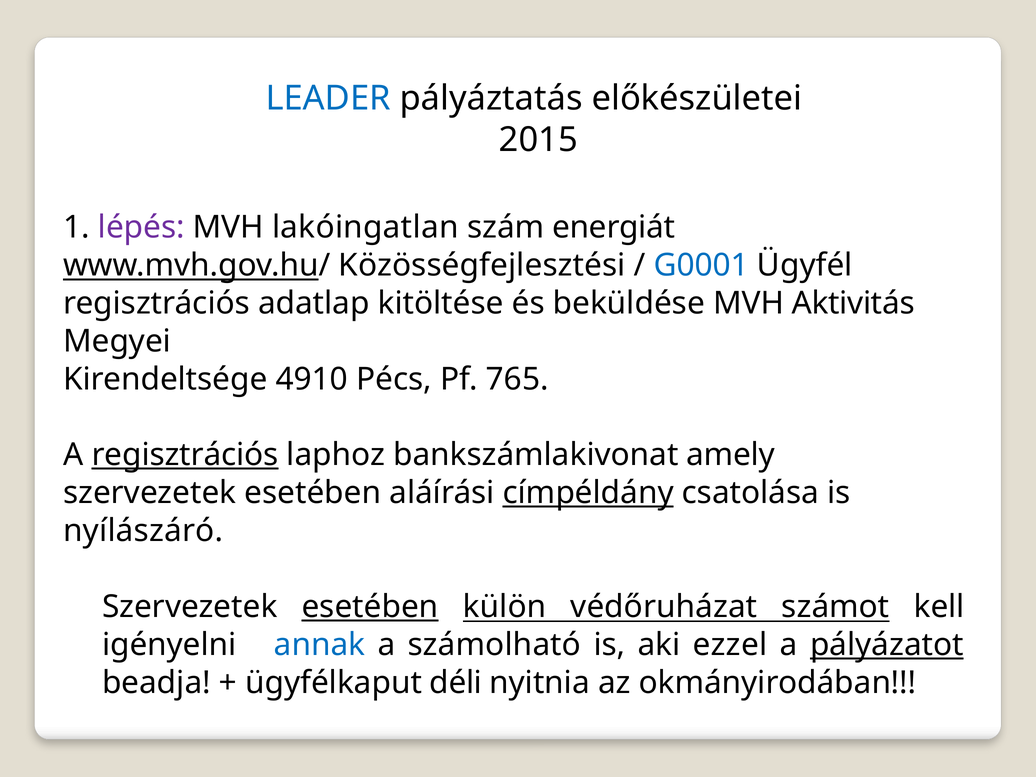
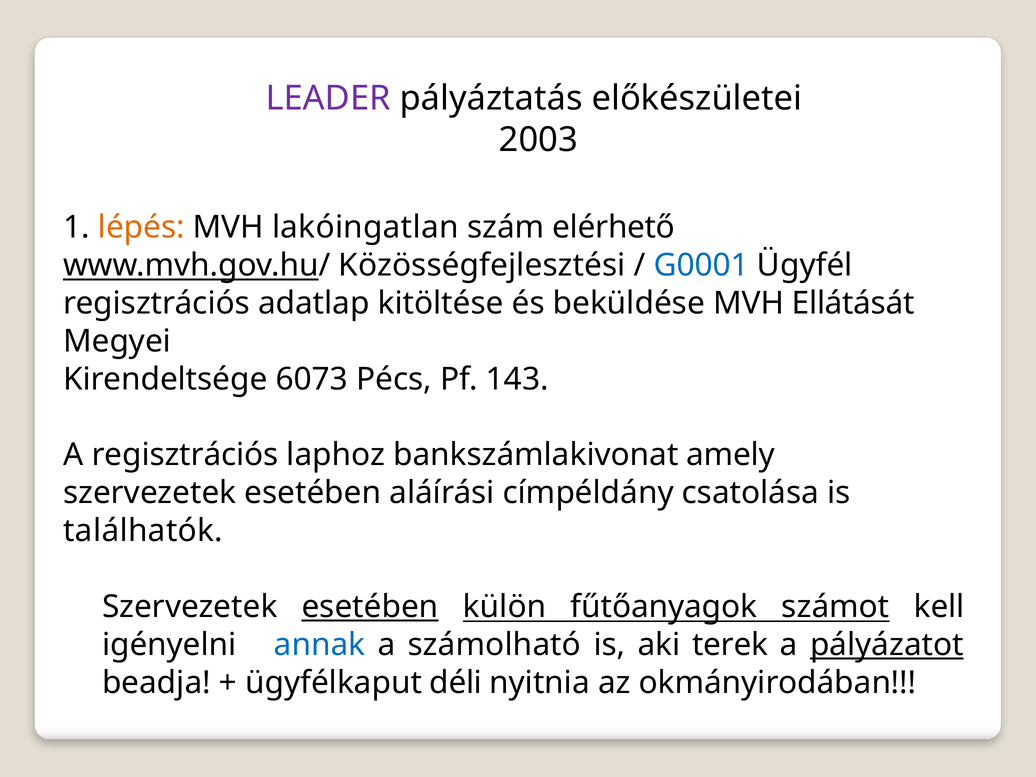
LEADER colour: blue -> purple (328, 99)
2015: 2015 -> 2003 (538, 140)
lépés colour: purple -> orange (141, 227)
energiát: energiát -> elérhető (614, 227)
Aktivitás: Aktivitás -> Ellátását (853, 303)
4910: 4910 -> 6073 (312, 379)
765: 765 -> 143 (517, 379)
regisztrációs underline: present -> none (185, 455)
címpéldány underline: present -> none (588, 493)
nyílászáró: nyílászáró -> találhatók (143, 531)
védőruházat: védőruházat -> fűtőanyagok (664, 607)
ezzel: ezzel -> terek (730, 645)
